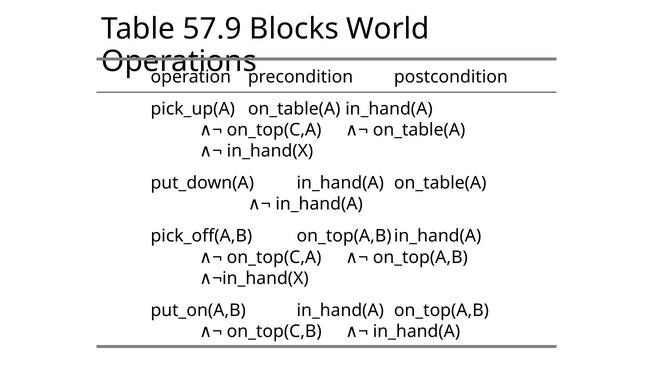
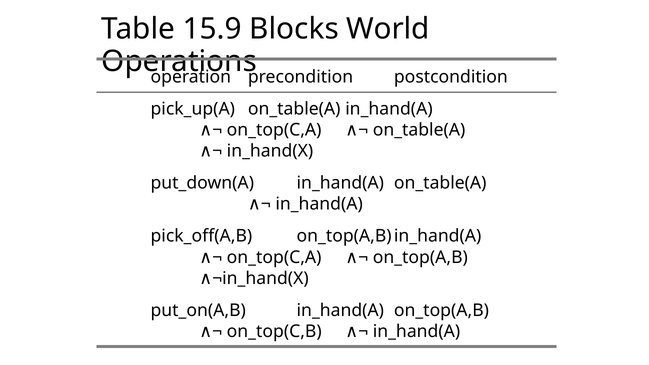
57.9: 57.9 -> 15.9 (212, 29)
